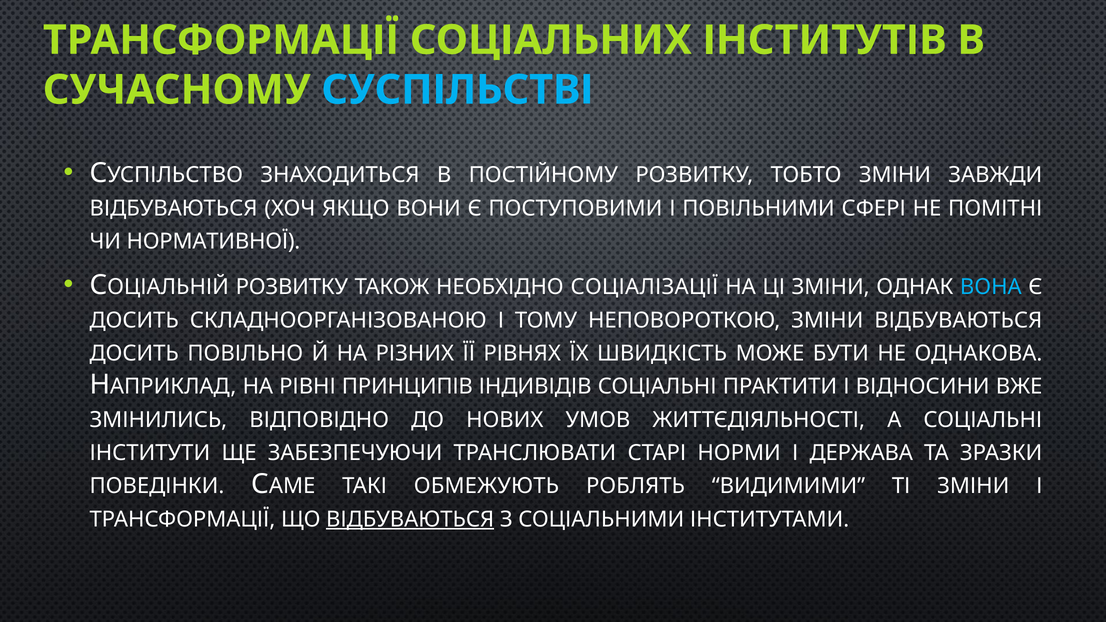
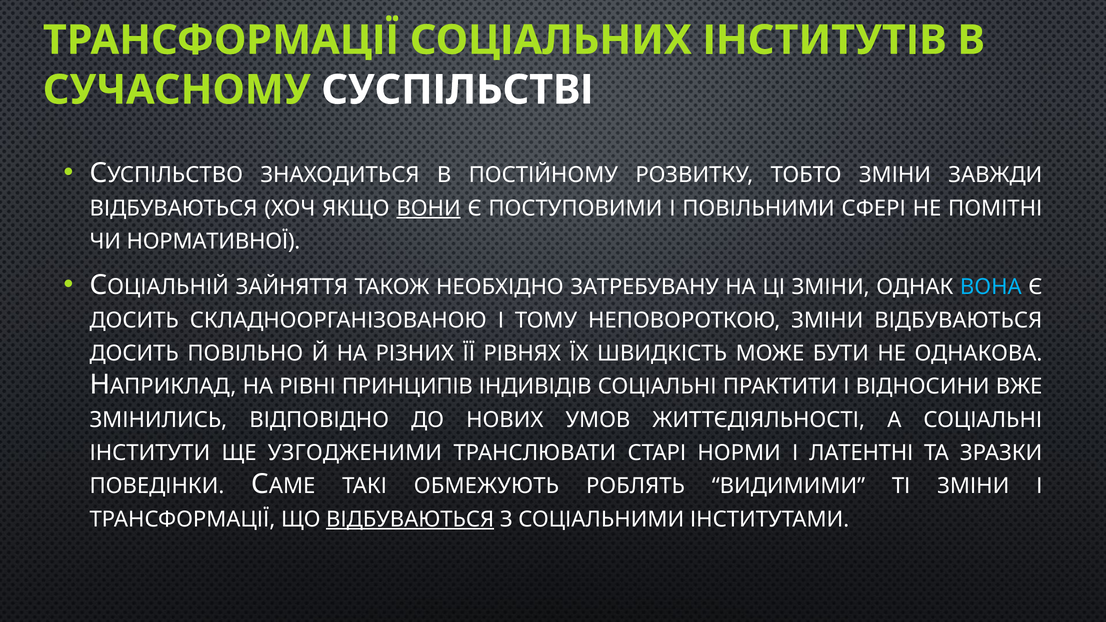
СУСПІЛЬСТВІ colour: light blue -> white (457, 90)
ВОНИ underline: none -> present (429, 208)
РОЗВИТКУ: РОЗВИТКУ -> ЗАЙНЯТТЯ (292, 287)
СОЦІАЛІЗАЦІЇ: СОЦІАЛІЗАЦІЇ -> ЗАТРЕБУВАНУ (645, 287)
ЗАБЕЗПЕЧУЮЧИ: ЗАБЕЗПЕЧУЮЧИ -> УЗГОДЖЕНИМИ (355, 453)
ДЕРЖАВА: ДЕРЖАВА -> ЛАТЕНТНІ (861, 453)
